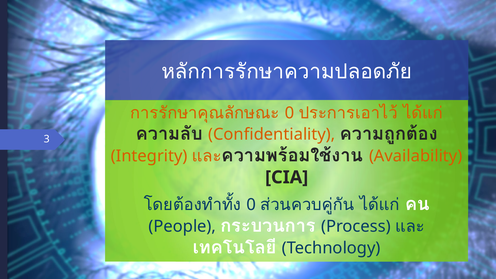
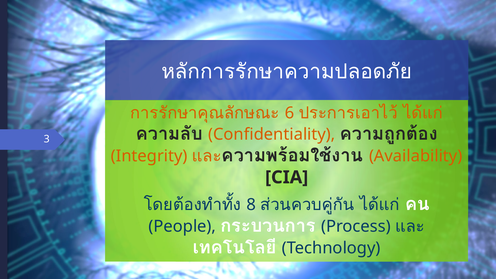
0: 0 -> 6 (290, 113)
0: 0 -> 8 (251, 205)
